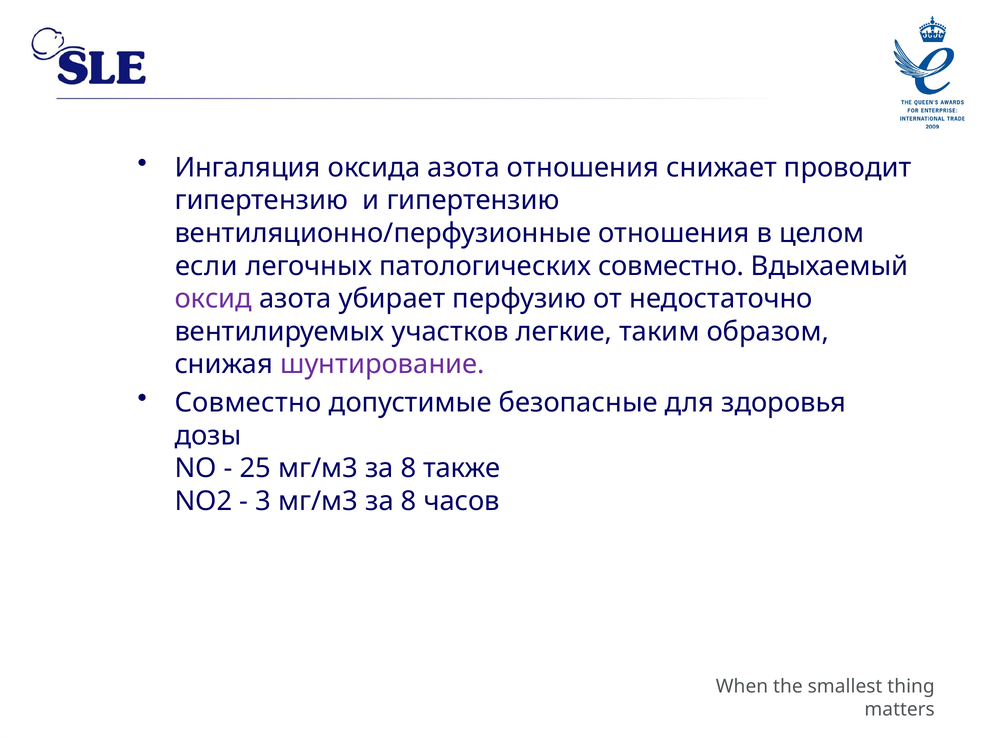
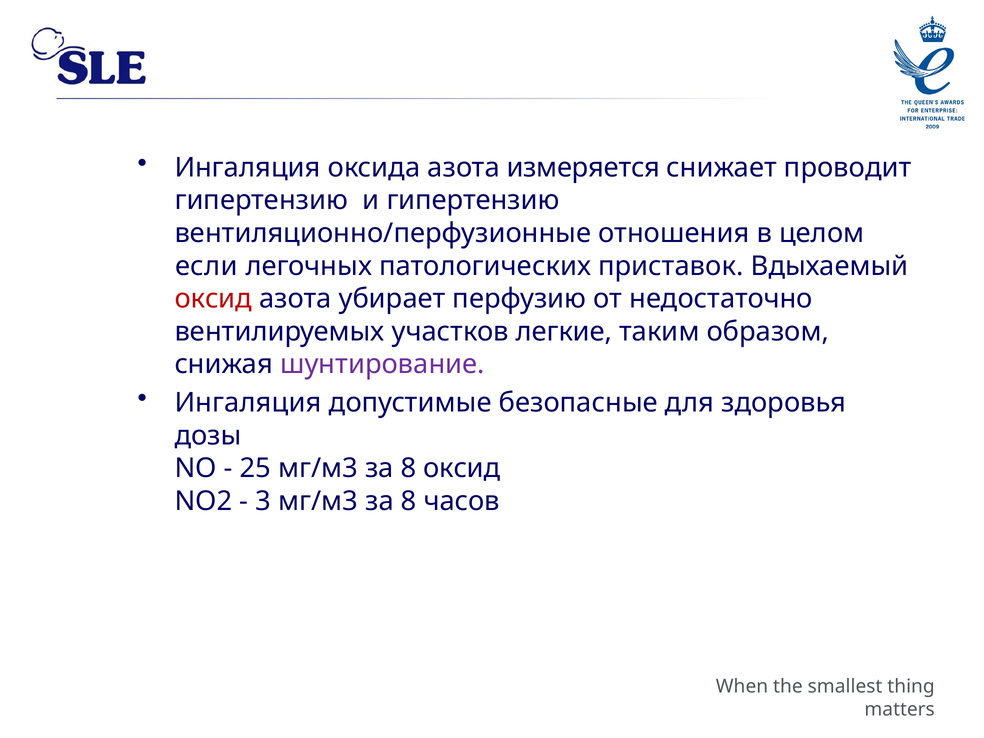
азота отношения: отношения -> измеряется (583, 168)
патологических совместно: совместно -> приставок (671, 266)
оксид colour: purple -> red (213, 299)
Совместно: Совместно -> Ингаляция (248, 403)
8 также: также -> оксид (462, 468)
